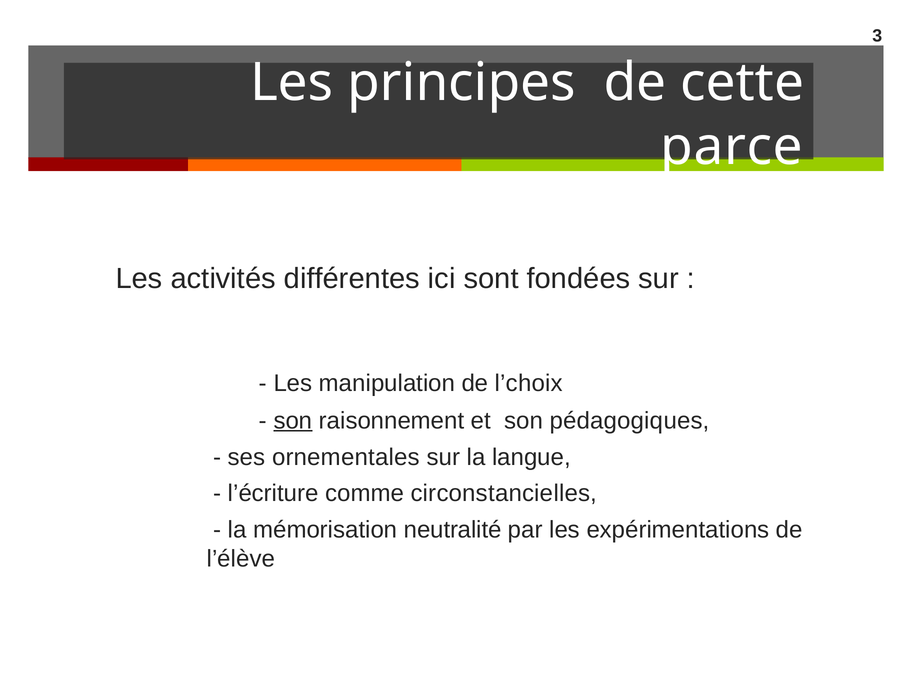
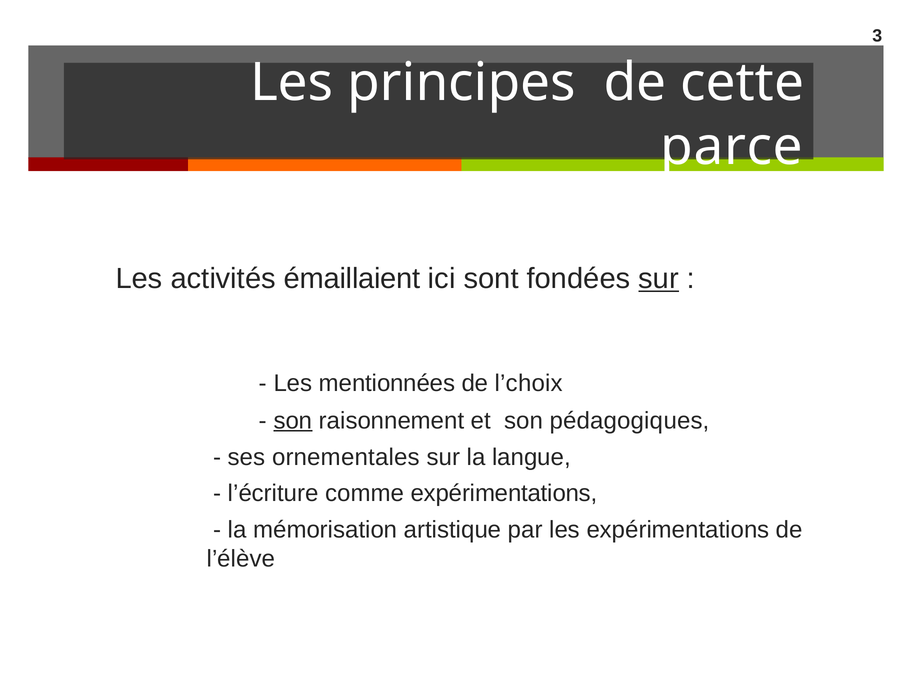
différentes: différentes -> émaillaient (352, 279)
sur underline: none -> present (659, 279)
manipulation: manipulation -> mentionnées (387, 383)
comme circonstancielles: circonstancielles -> expérimentations (504, 494)
neutralité: neutralité -> artistique (453, 530)
